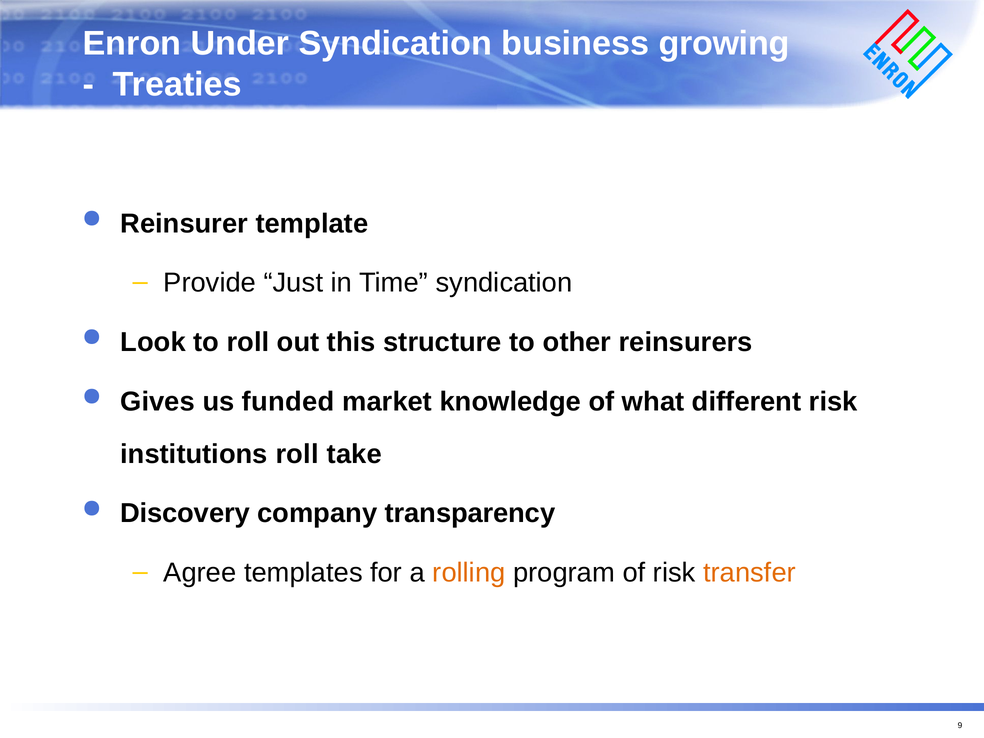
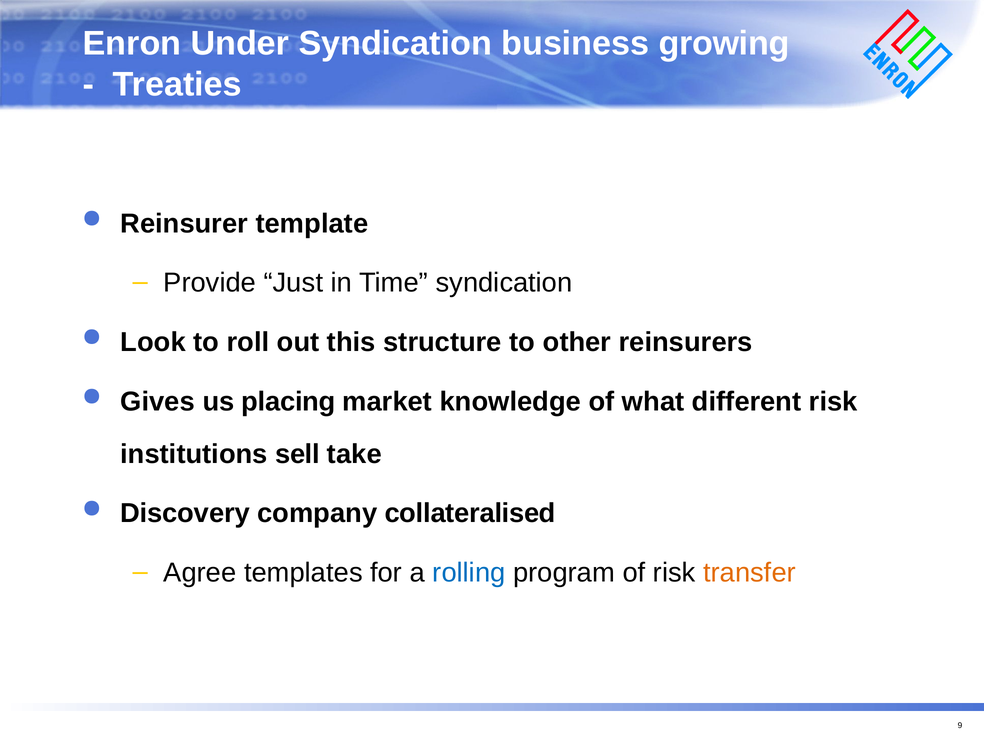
funded: funded -> placing (288, 402)
institutions roll: roll -> sell (297, 454)
transparency: transparency -> collateralised (470, 513)
rolling colour: orange -> blue (469, 573)
